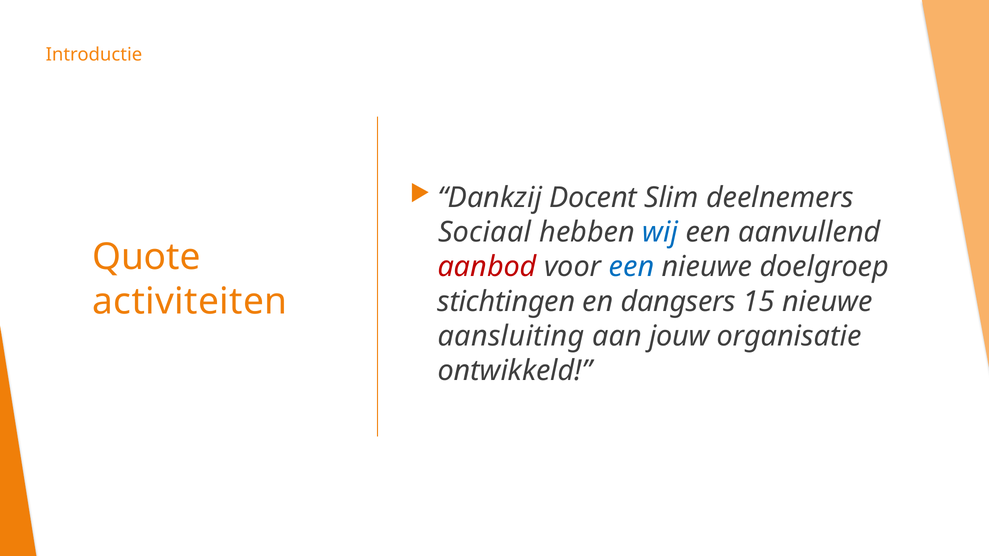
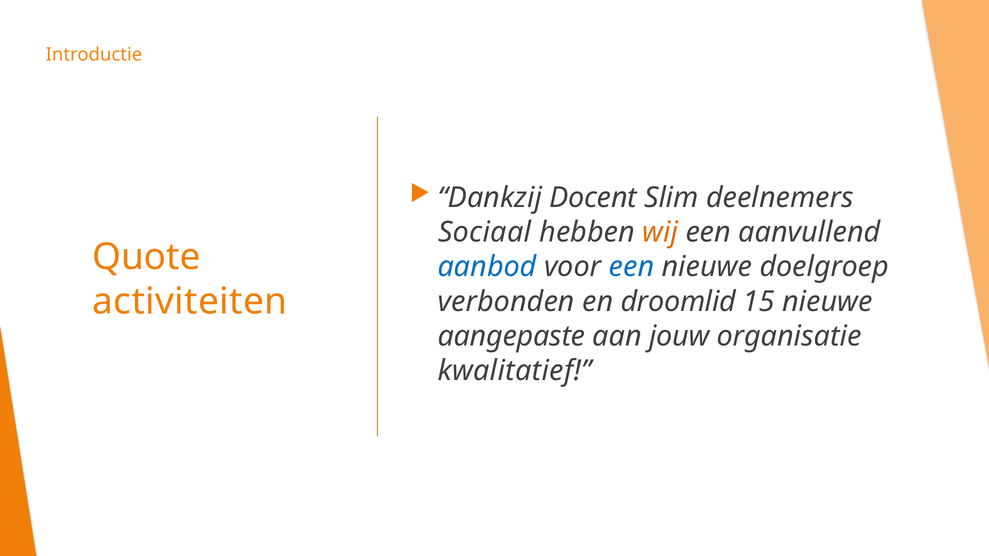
wij colour: blue -> orange (660, 232)
aanbod colour: red -> blue (487, 267)
stichtingen: stichtingen -> verbonden (506, 302)
dangsers: dangsers -> droomlid (678, 302)
aansluiting: aansluiting -> aangepaste (511, 336)
ontwikkeld: ontwikkeld -> kwalitatief (515, 371)
